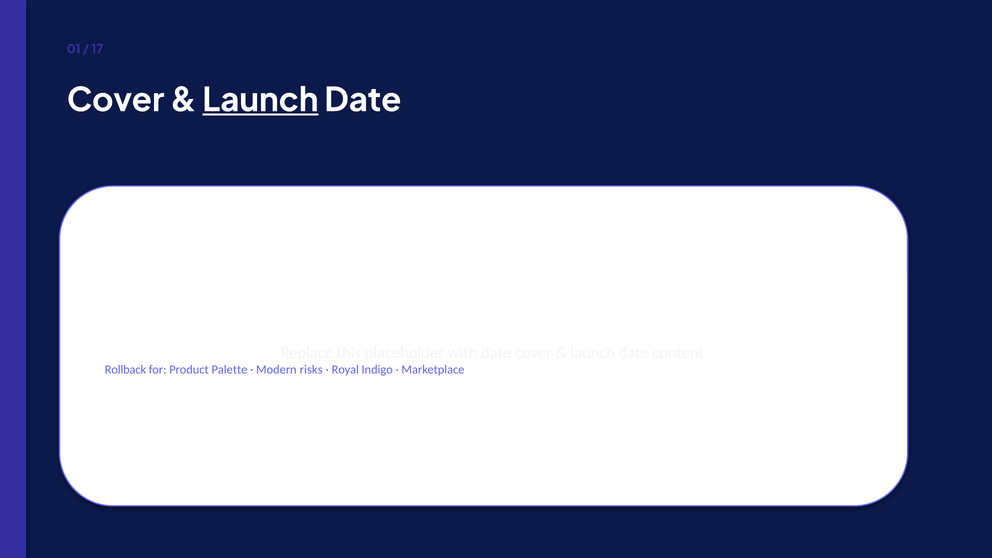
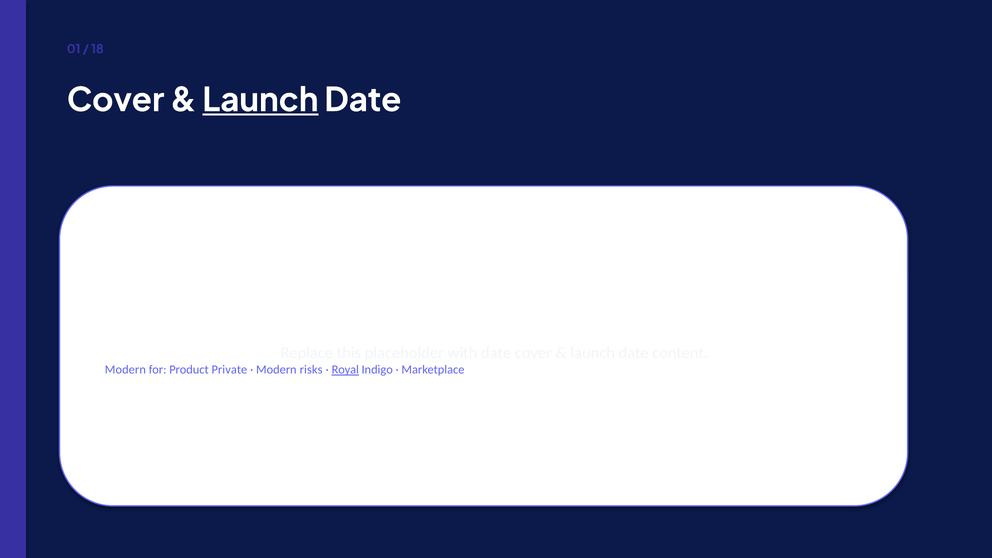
17: 17 -> 18 (97, 49)
Rollback: Rollback -> Modern (125, 370)
Palette: Palette -> Private (229, 370)
Royal underline: none -> present (345, 370)
